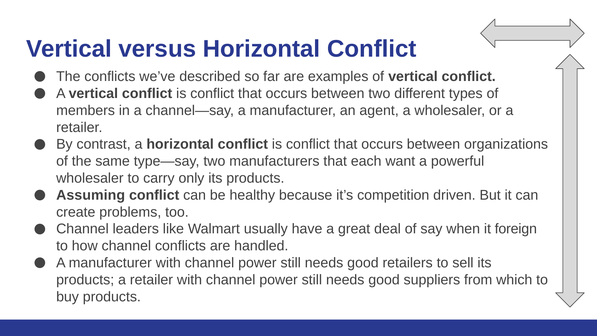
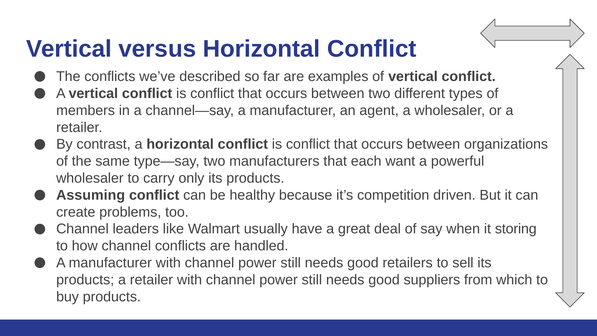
foreign: foreign -> storing (516, 229)
